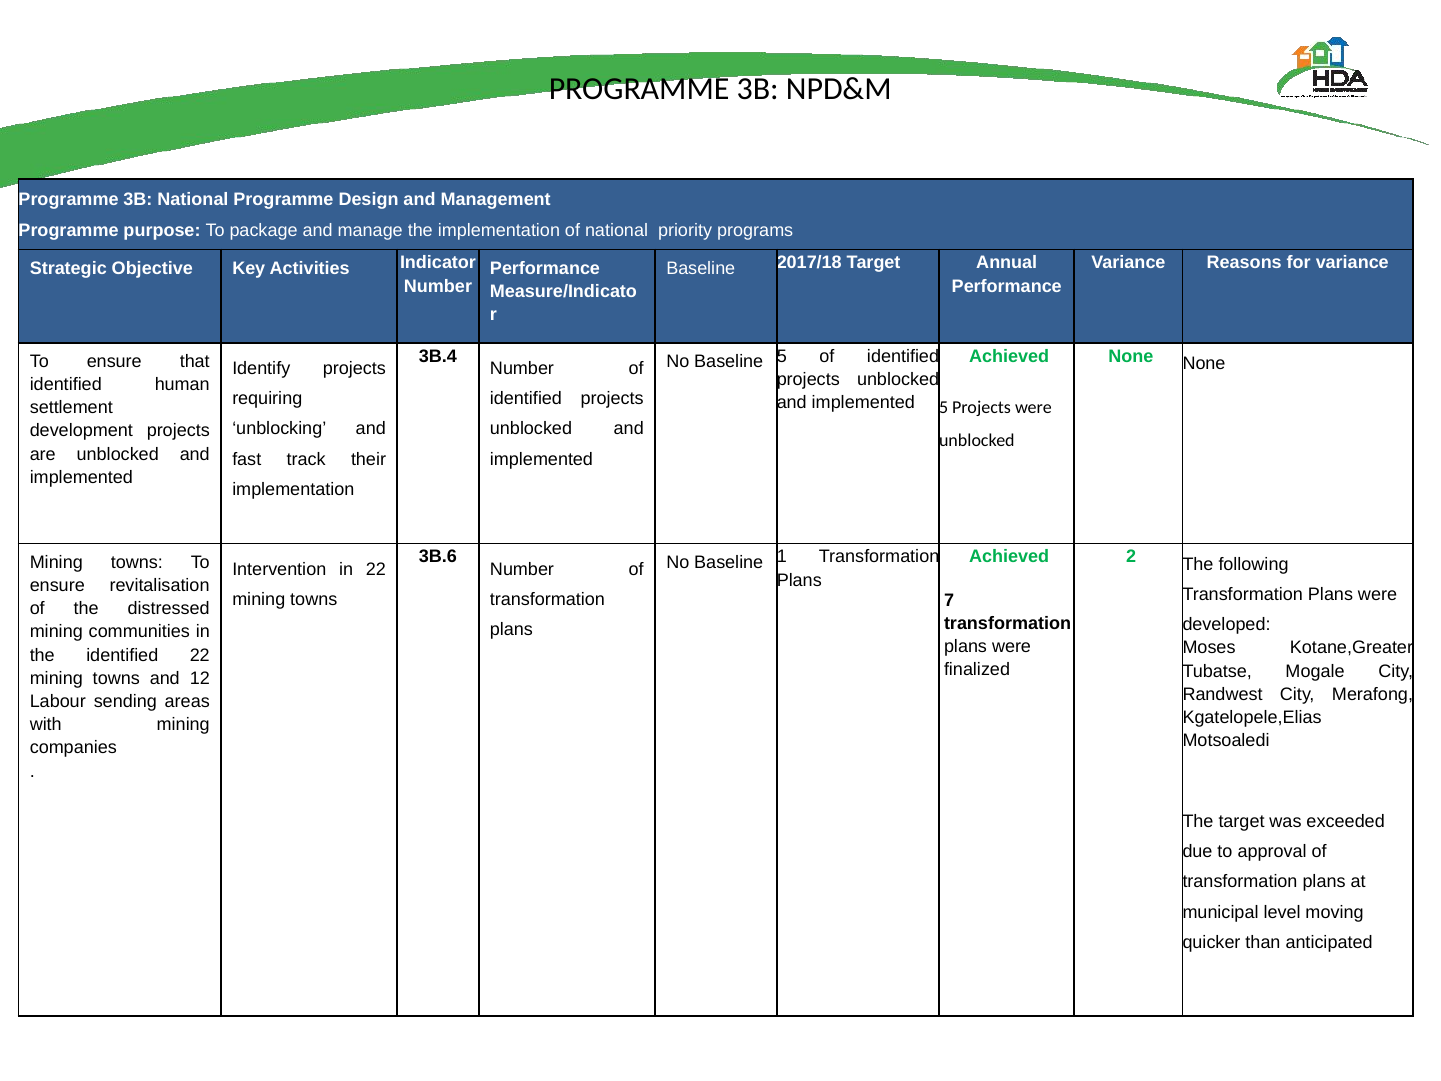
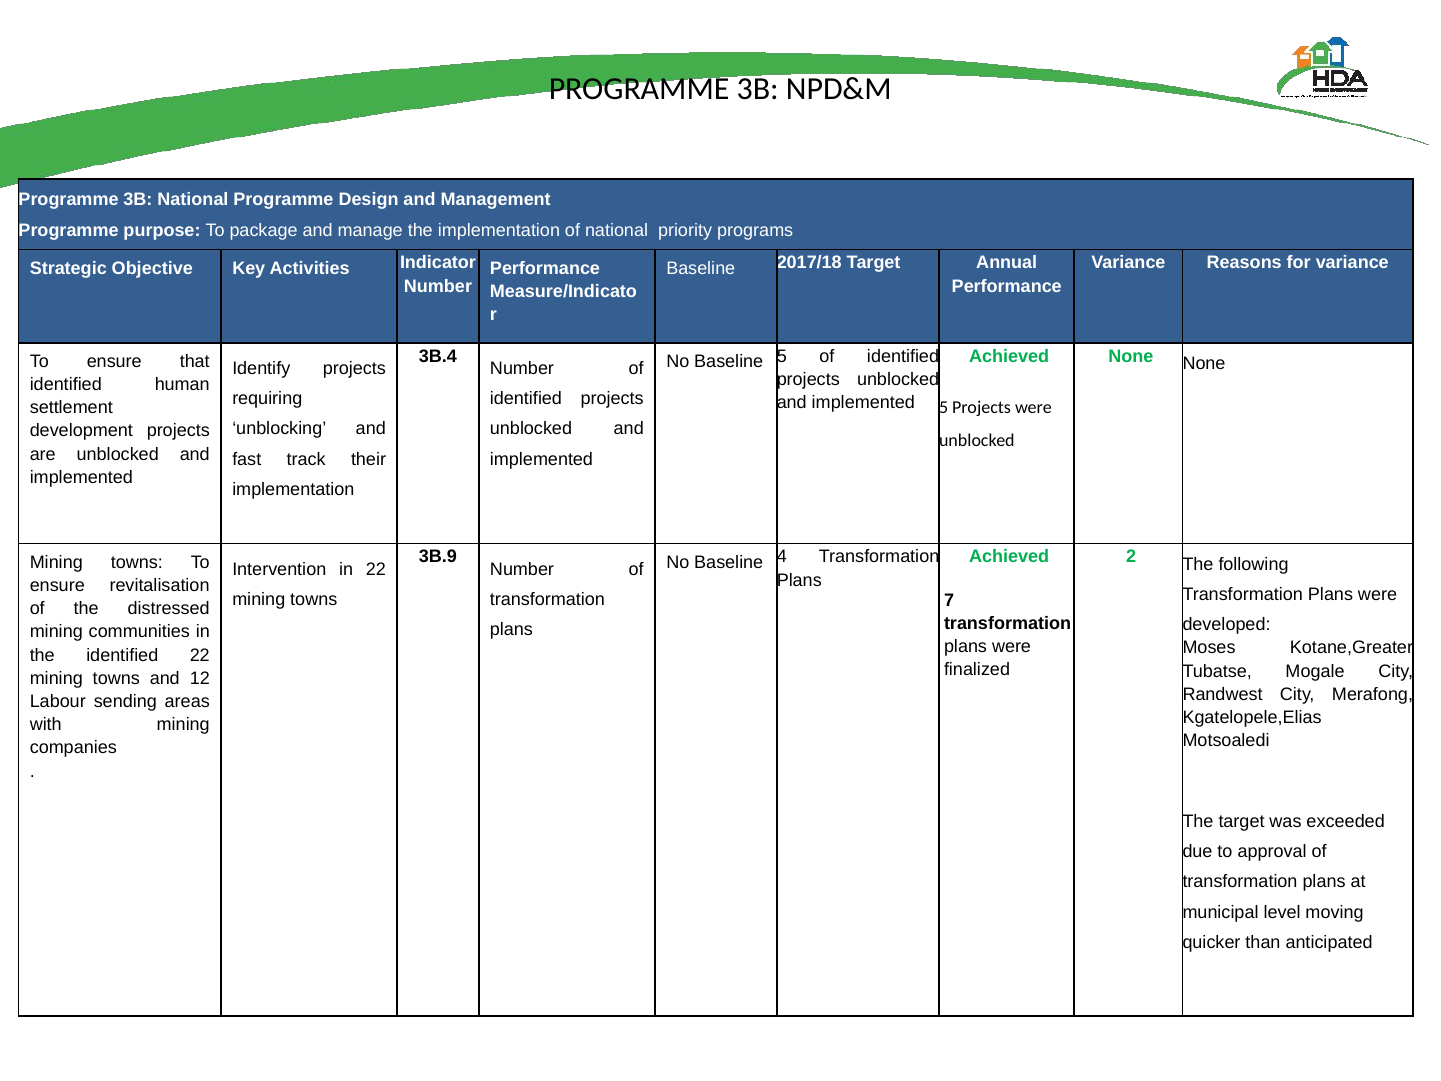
3B.6: 3B.6 -> 3B.9 (438, 557)
1: 1 -> 4 (782, 557)
